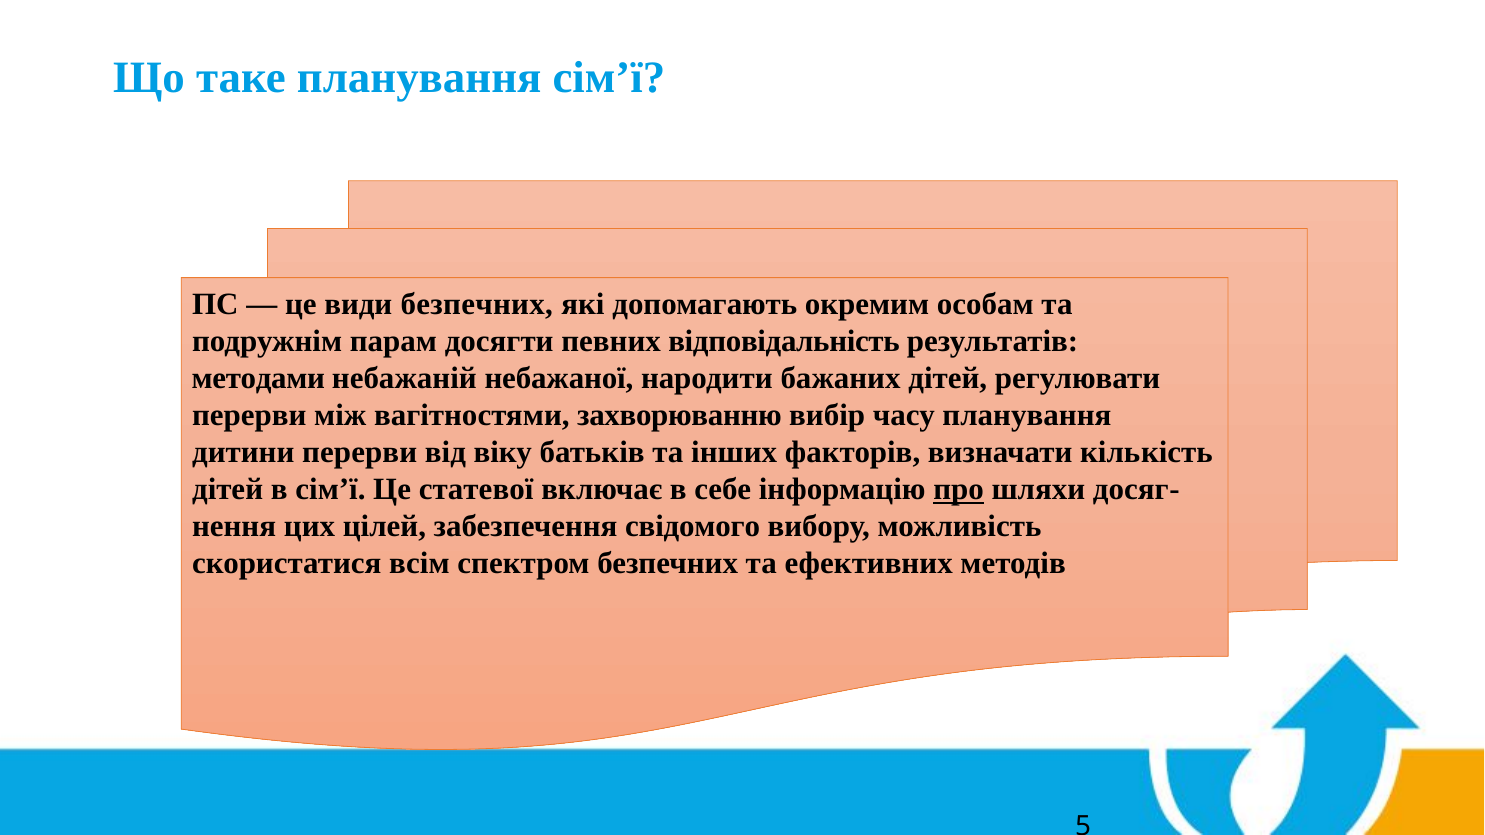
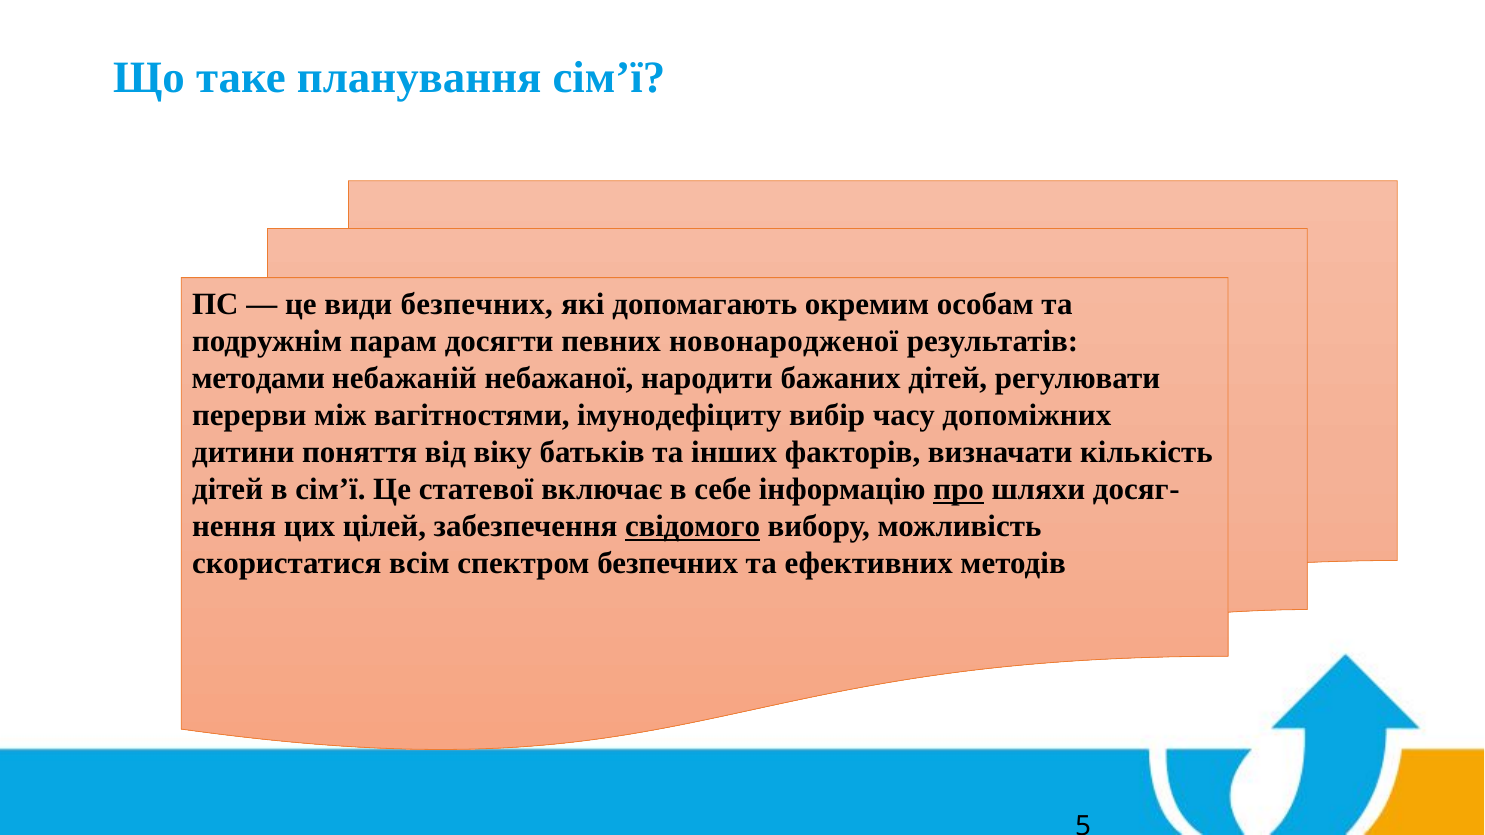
відповідальність: відповідальність -> новонародженої (784, 341)
захворюванню: захворюванню -> імунодефіциту (679, 415)
часу планування: планування -> допоміжних (1027, 415)
дитини перерви: перерви -> поняття (360, 453)
свідомого underline: none -> present (693, 527)
